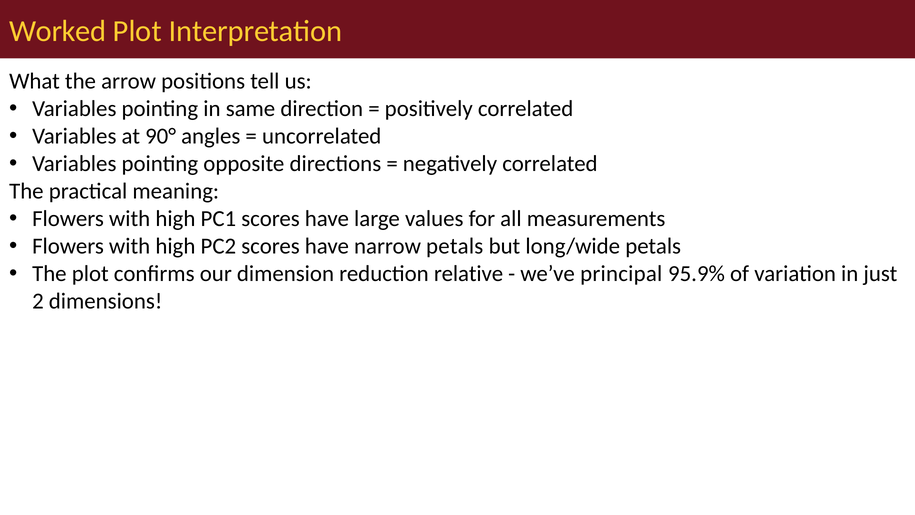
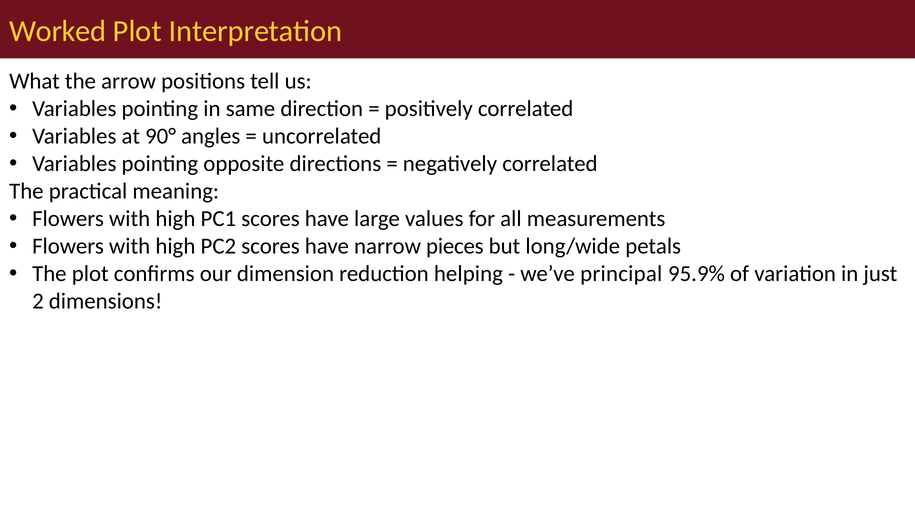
narrow petals: petals -> pieces (455, 246)
relative: relative -> helping (468, 274)
